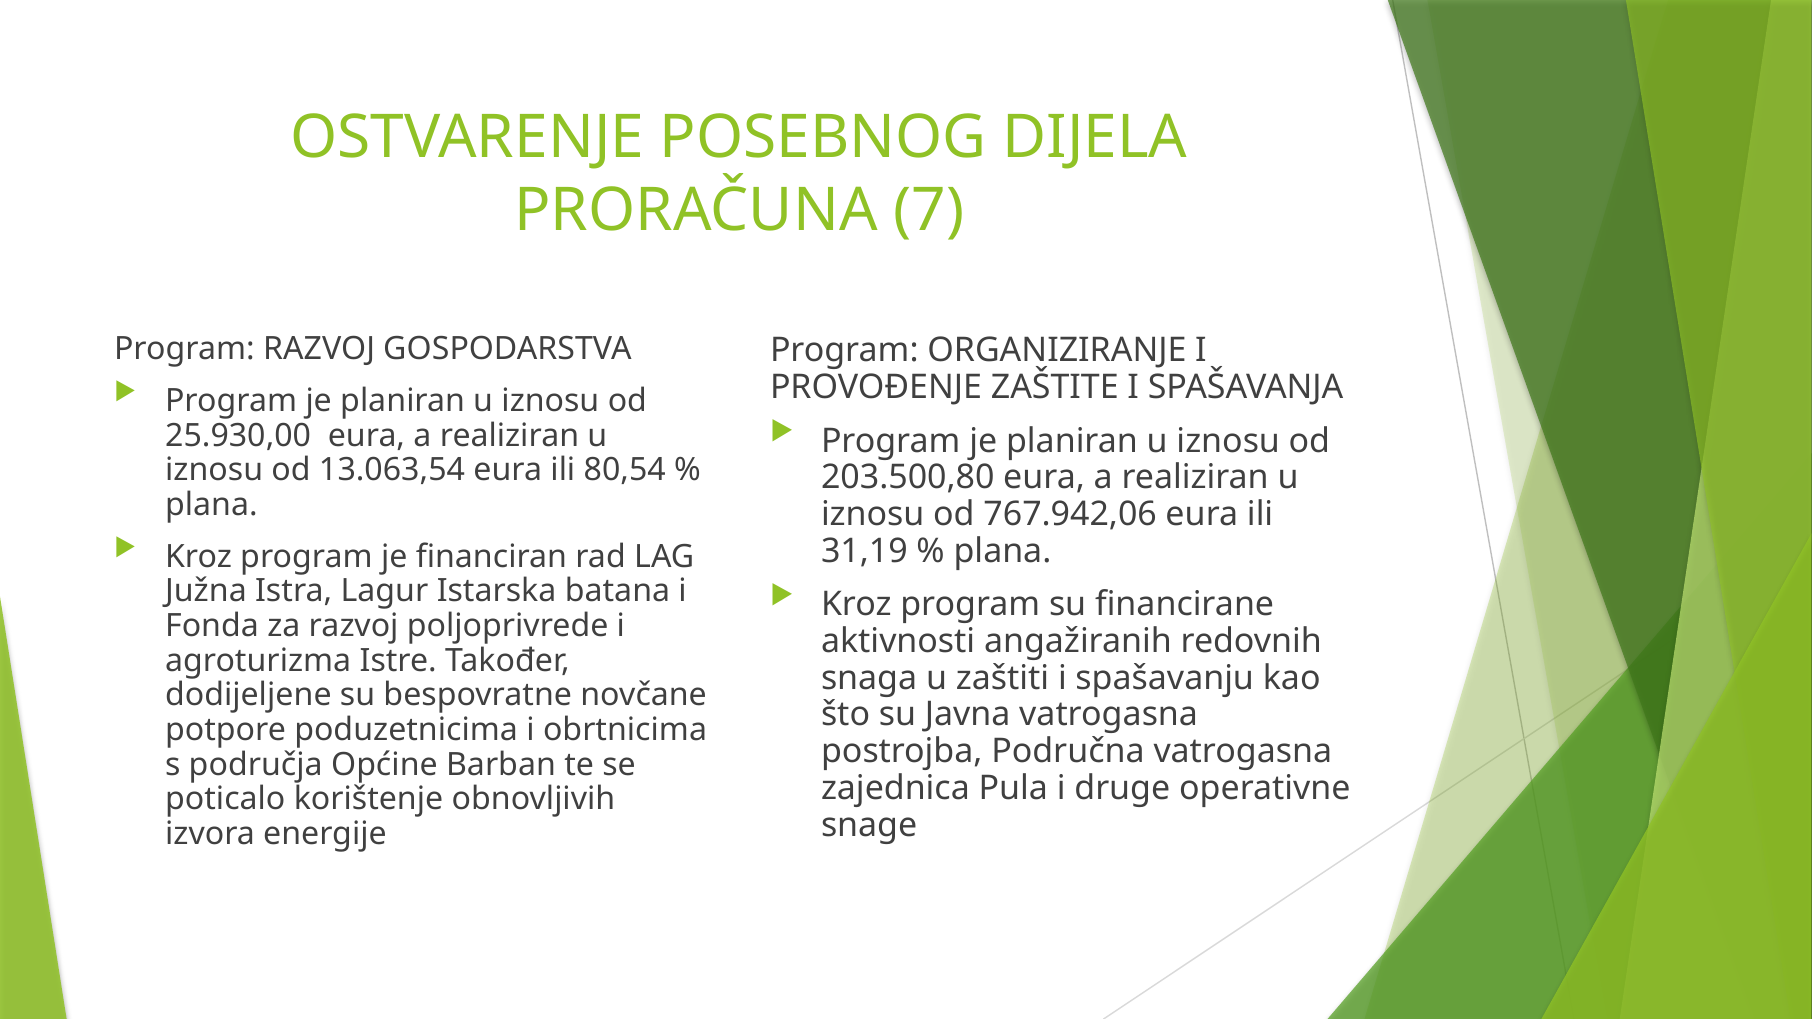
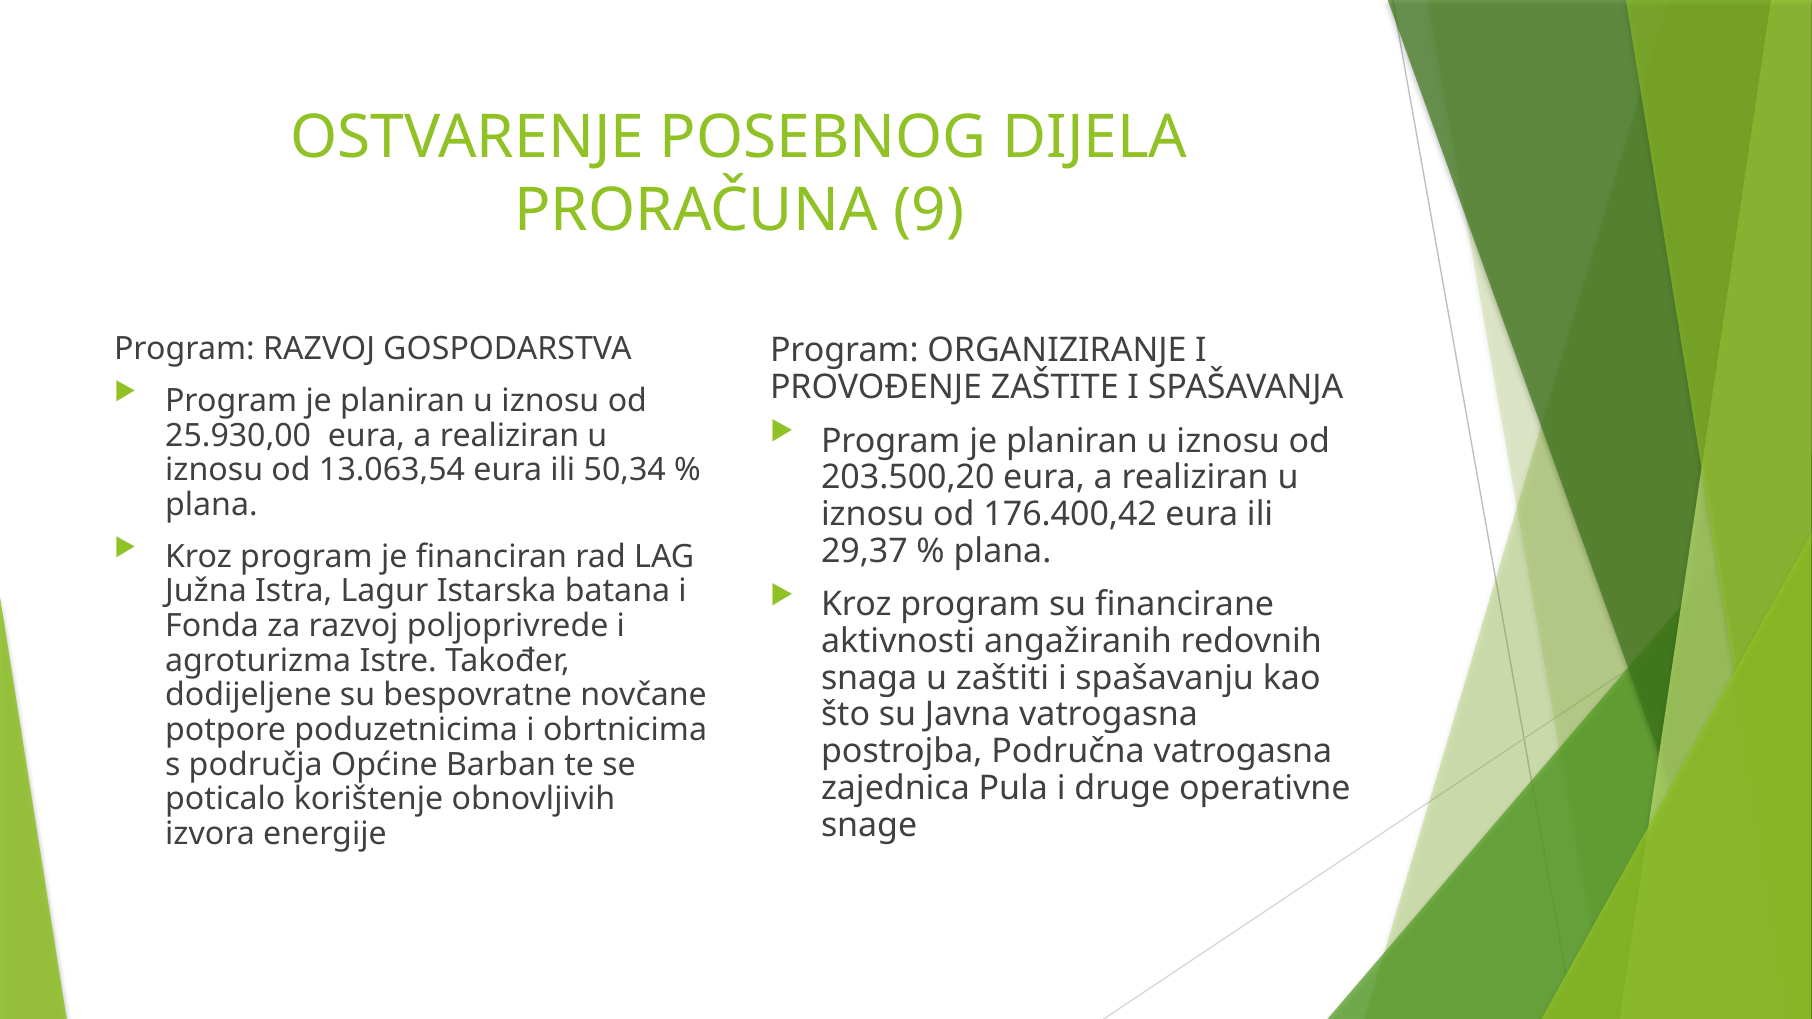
7: 7 -> 9 (929, 210)
80,54: 80,54 -> 50,34 (625, 470)
203.500,80: 203.500,80 -> 203.500,20 (908, 478)
767.942,06: 767.942,06 -> 176.400,42 (1070, 514)
31,19: 31,19 -> 29,37 (864, 551)
